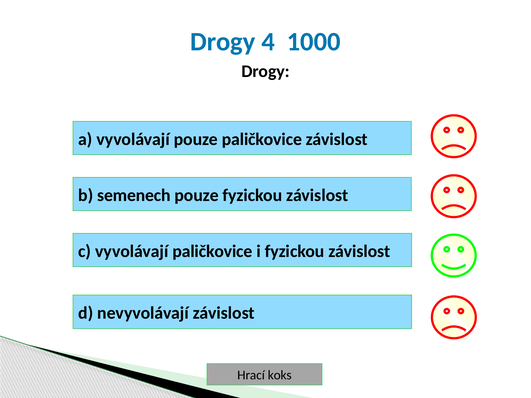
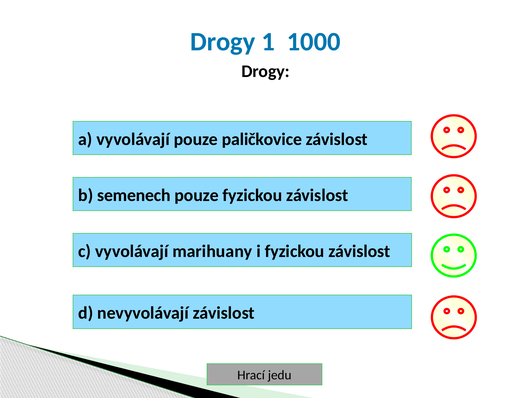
4: 4 -> 1 (268, 42)
vyvolávají paličkovice: paličkovice -> marihuany (212, 251)
koks: koks -> jedu (280, 375)
